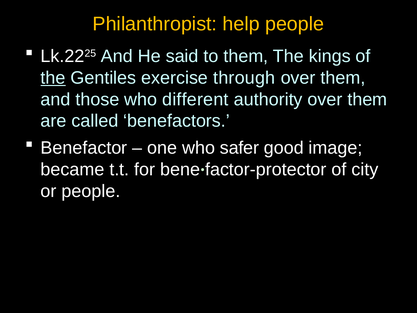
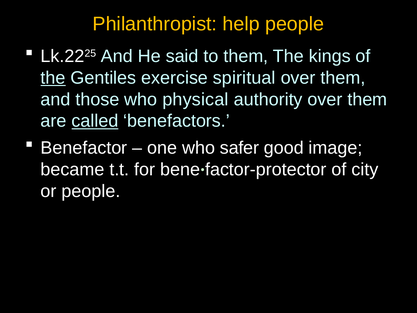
through: through -> spiritual (244, 78)
different: different -> physical (195, 99)
called underline: none -> present (95, 121)
